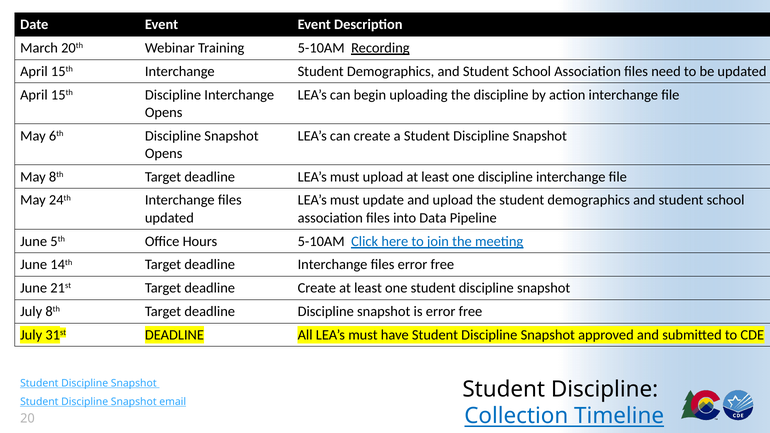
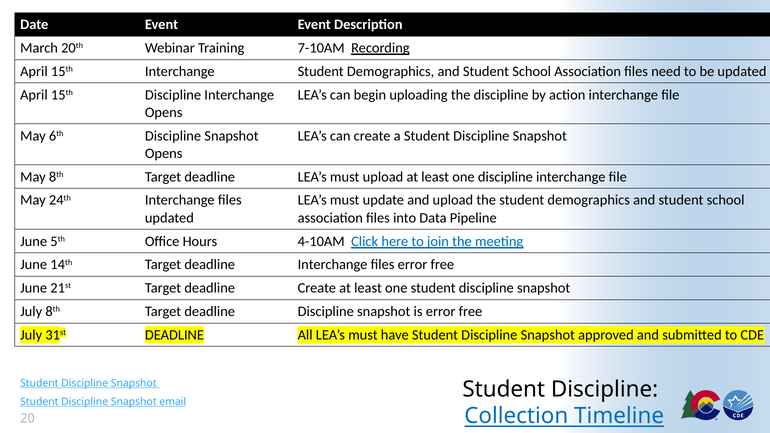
Training 5-10AM: 5-10AM -> 7-10AM (321, 48)
Hours 5-10AM: 5-10AM -> 4-10AM (321, 241)
